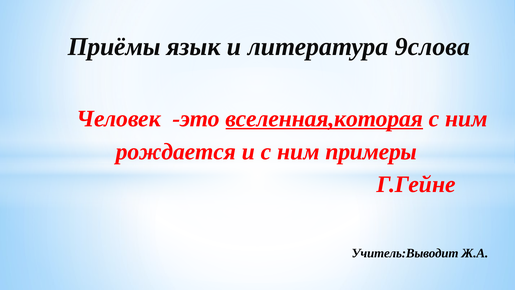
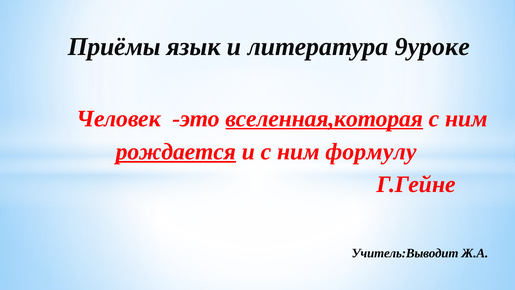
9слова: 9слова -> 9уроке (432, 47)
рождается underline: none -> present (176, 152)
примеры: примеры -> формулу (371, 152)
